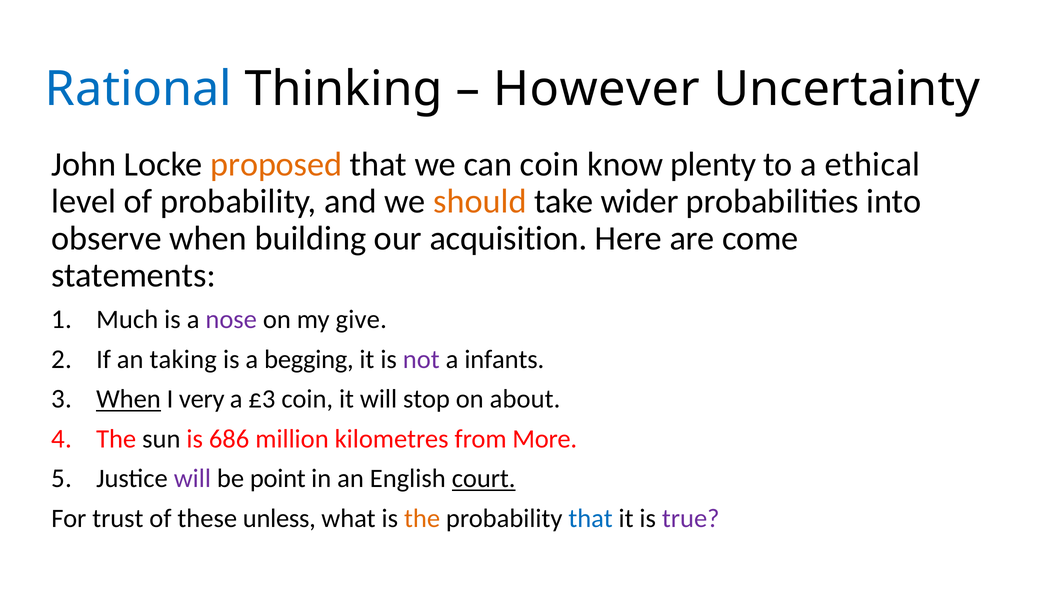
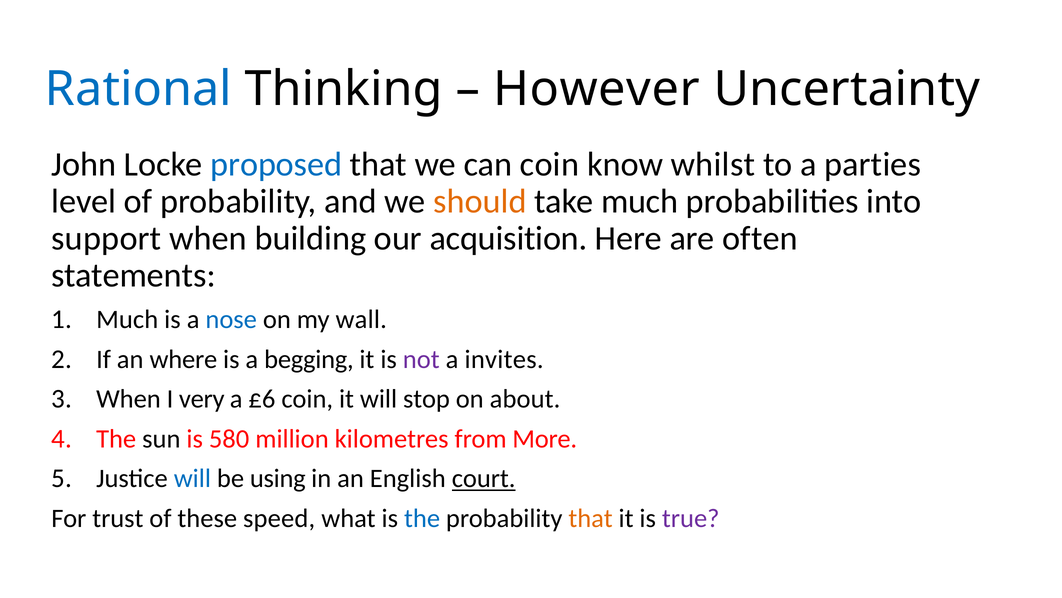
proposed colour: orange -> blue (276, 164)
plenty: plenty -> whilst (713, 164)
ethical: ethical -> parties (873, 164)
take wider: wider -> much (640, 201)
observe: observe -> support (106, 238)
come: come -> often (760, 238)
nose colour: purple -> blue (231, 319)
give: give -> wall (361, 319)
taking: taking -> where (183, 359)
infants: infants -> invites (504, 359)
When underline: present -> none (128, 399)
£3: £3 -> £6 (262, 399)
686: 686 -> 580 (229, 438)
will colour: purple -> blue (192, 478)
point: point -> using (278, 478)
unless: unless -> speed (279, 518)
the colour: orange -> blue (422, 518)
that colour: blue -> orange (591, 518)
